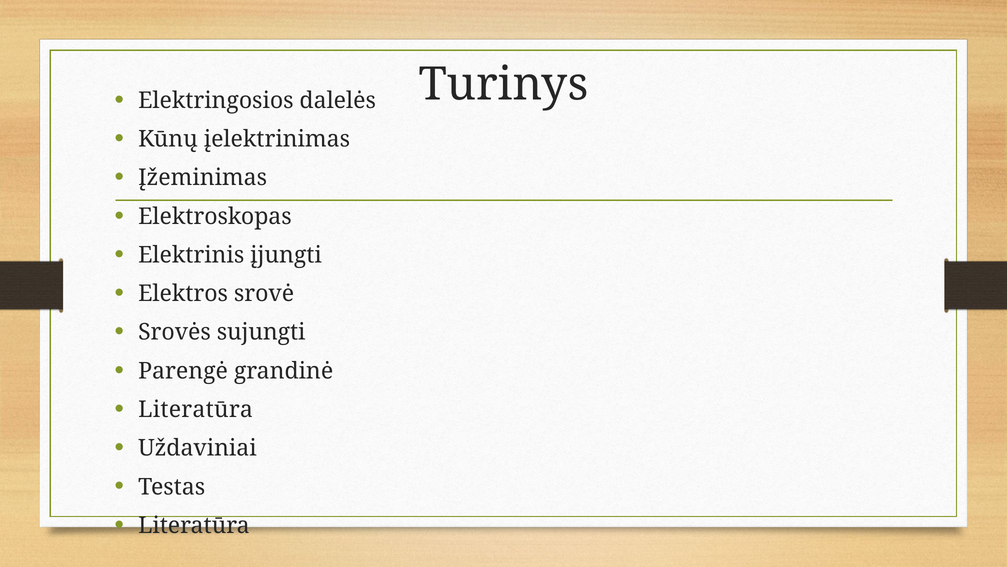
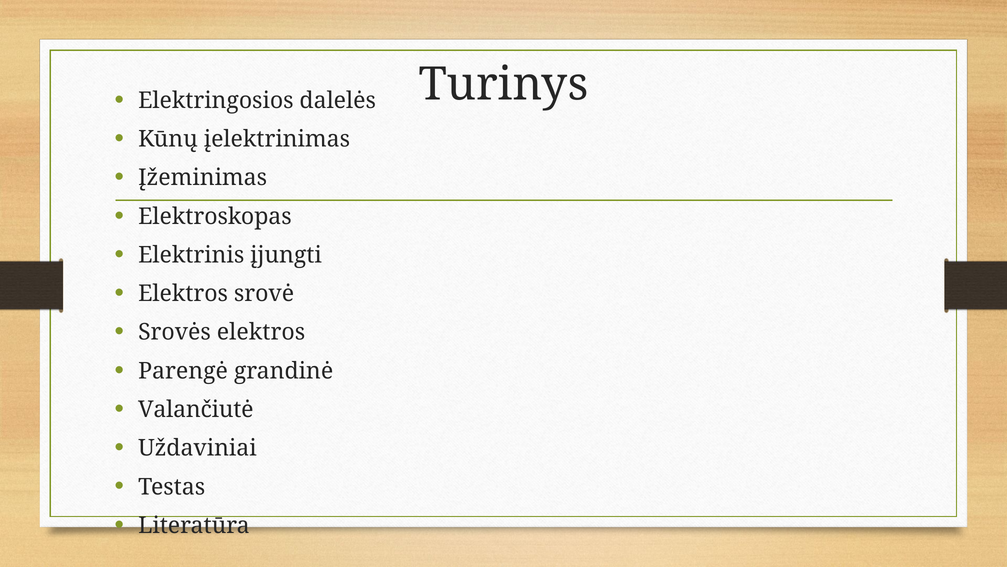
Srovės sujungti: sujungti -> elektros (261, 332)
Literatūra: Literatūra -> Valančiutė (196, 409)
